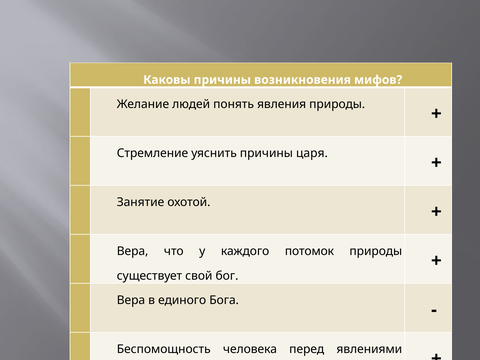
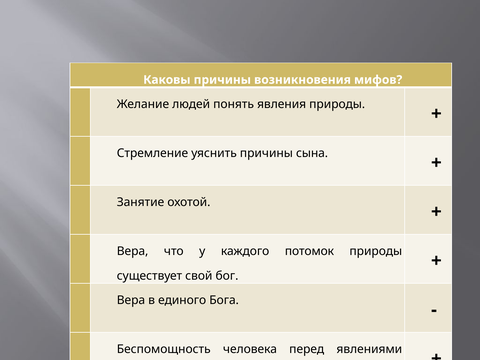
царя: царя -> сына (312, 153)
